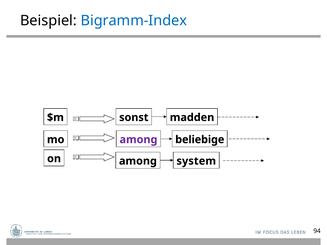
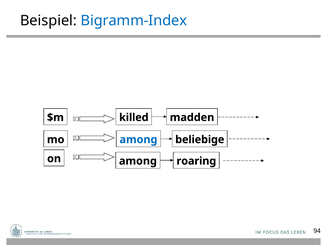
sonst: sonst -> killed (134, 118)
among colour: purple -> blue (138, 140)
system: system -> roaring (196, 161)
